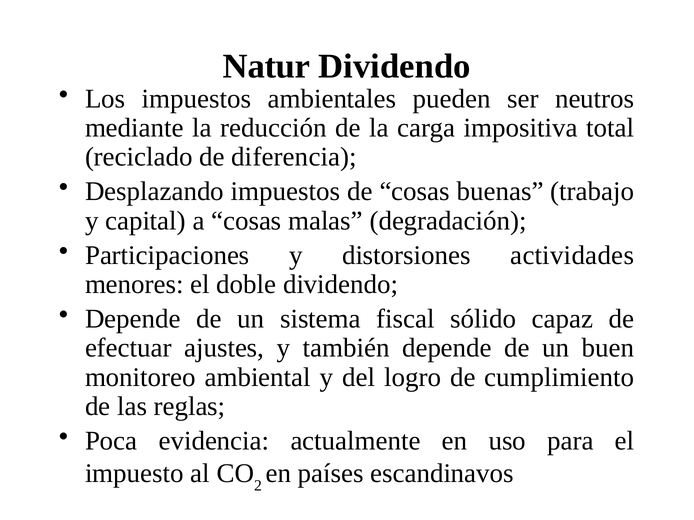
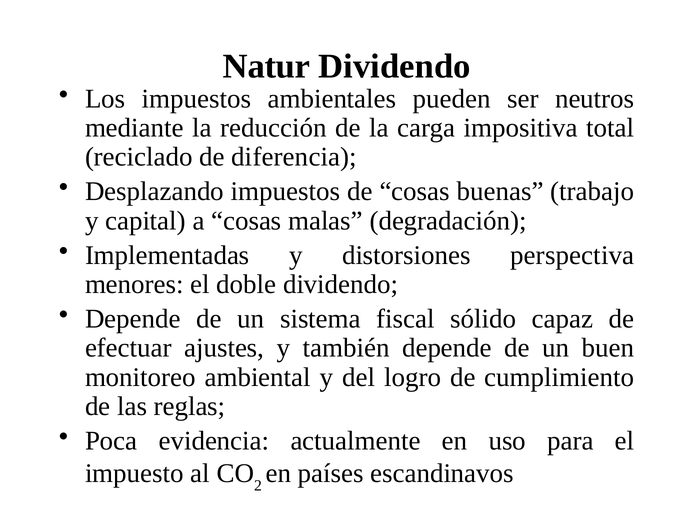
Participaciones: Participaciones -> Implementadas (167, 255)
actividades: actividades -> perspectiva (572, 255)
